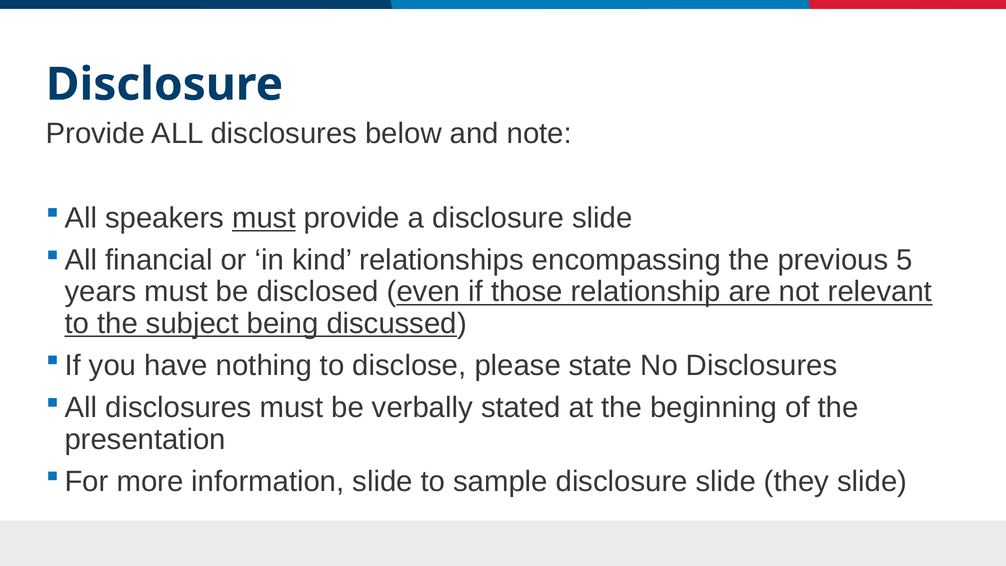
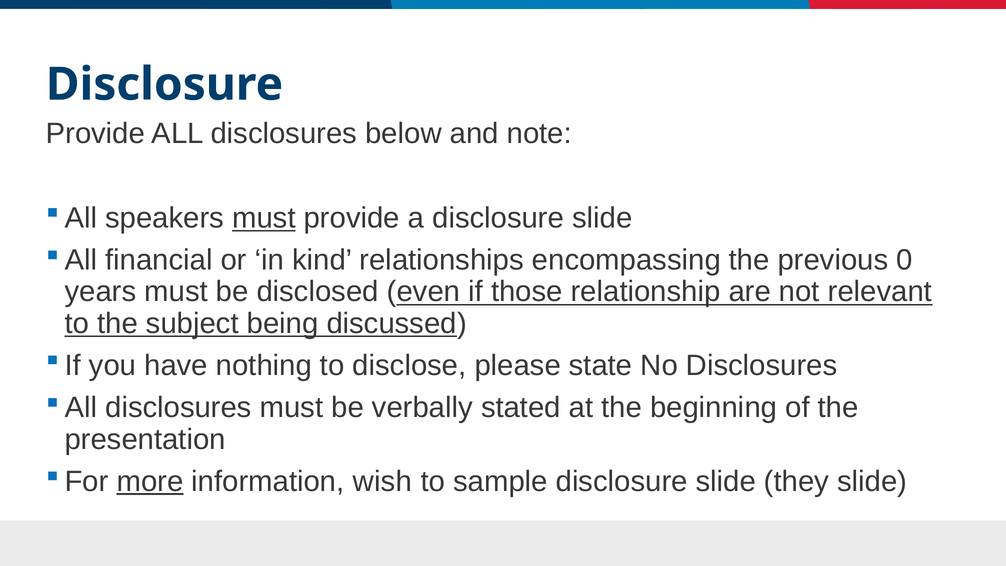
5: 5 -> 0 (905, 260)
more underline: none -> present (150, 481)
information slide: slide -> wish (382, 481)
